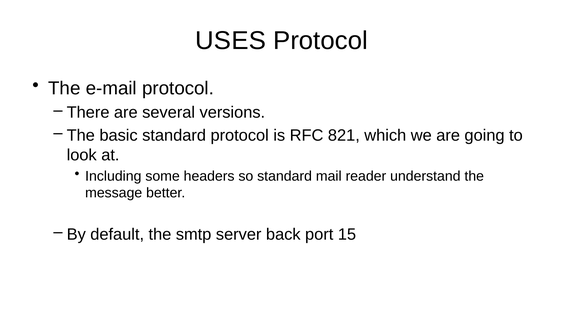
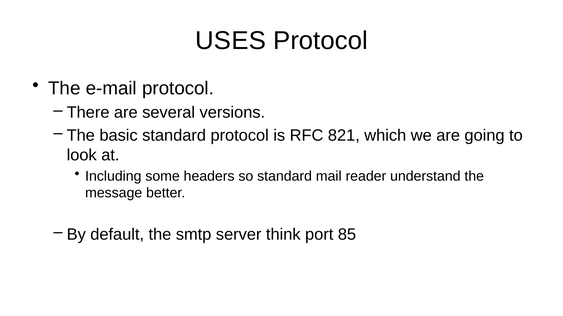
back: back -> think (283, 235)
15: 15 -> 85 (347, 235)
